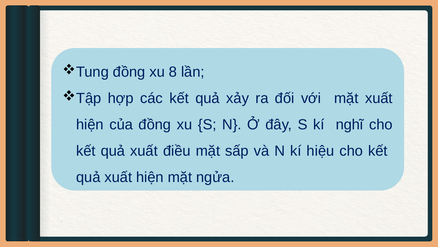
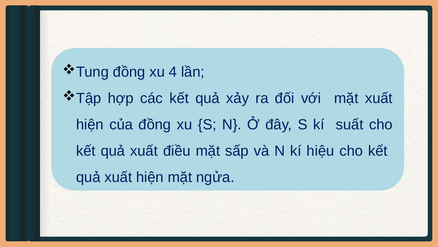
8: 8 -> 4 (173, 72)
nghĩ: nghĩ -> suất (350, 124)
